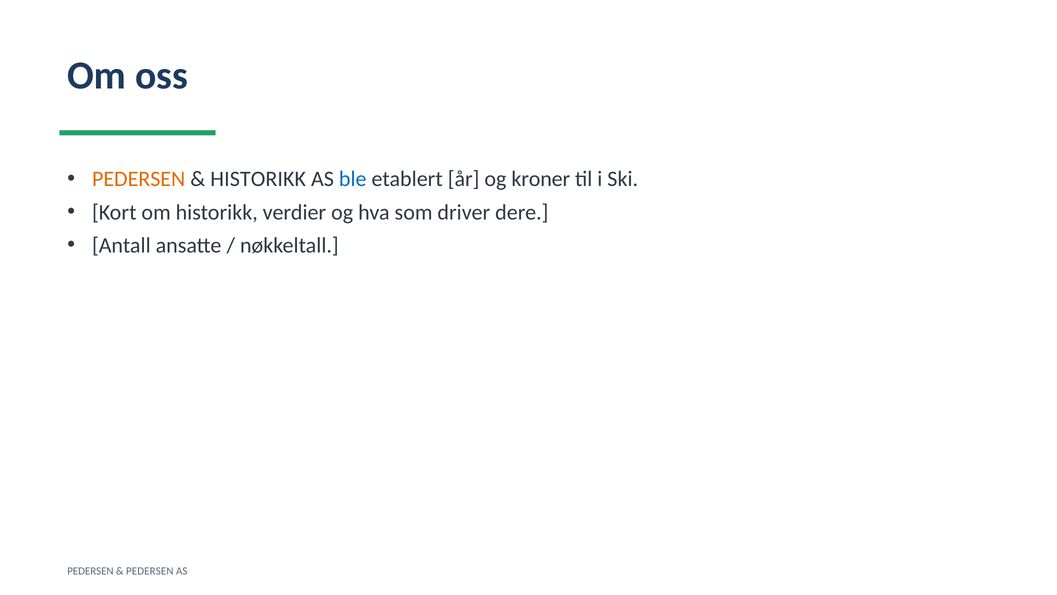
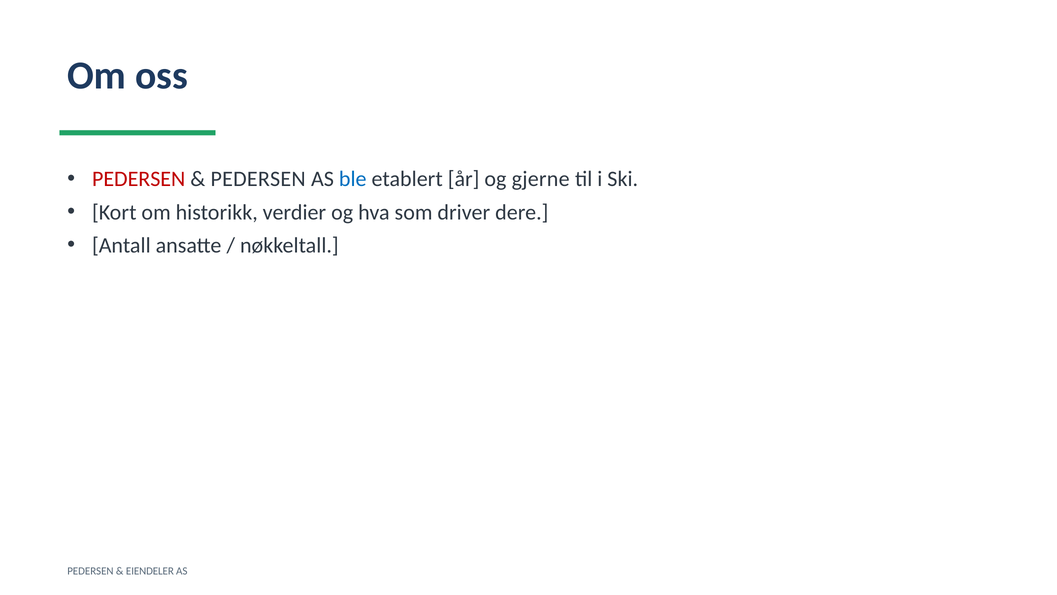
PEDERSEN colour: orange -> red (139, 179)
HISTORIKK: HISTORIKK -> PEDERSEN (258, 179)
kroner: kroner -> gjerne (541, 179)
PEDERSEN: PEDERSEN -> EIENDELER (150, 570)
